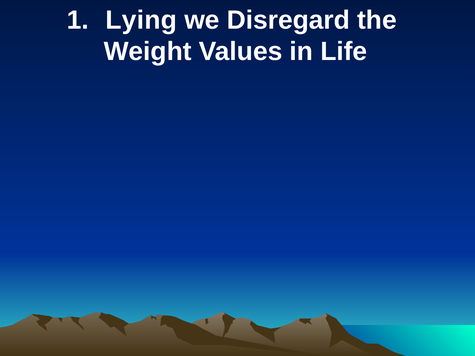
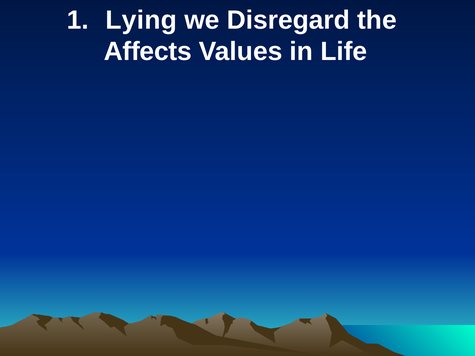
Weight: Weight -> Affects (148, 52)
